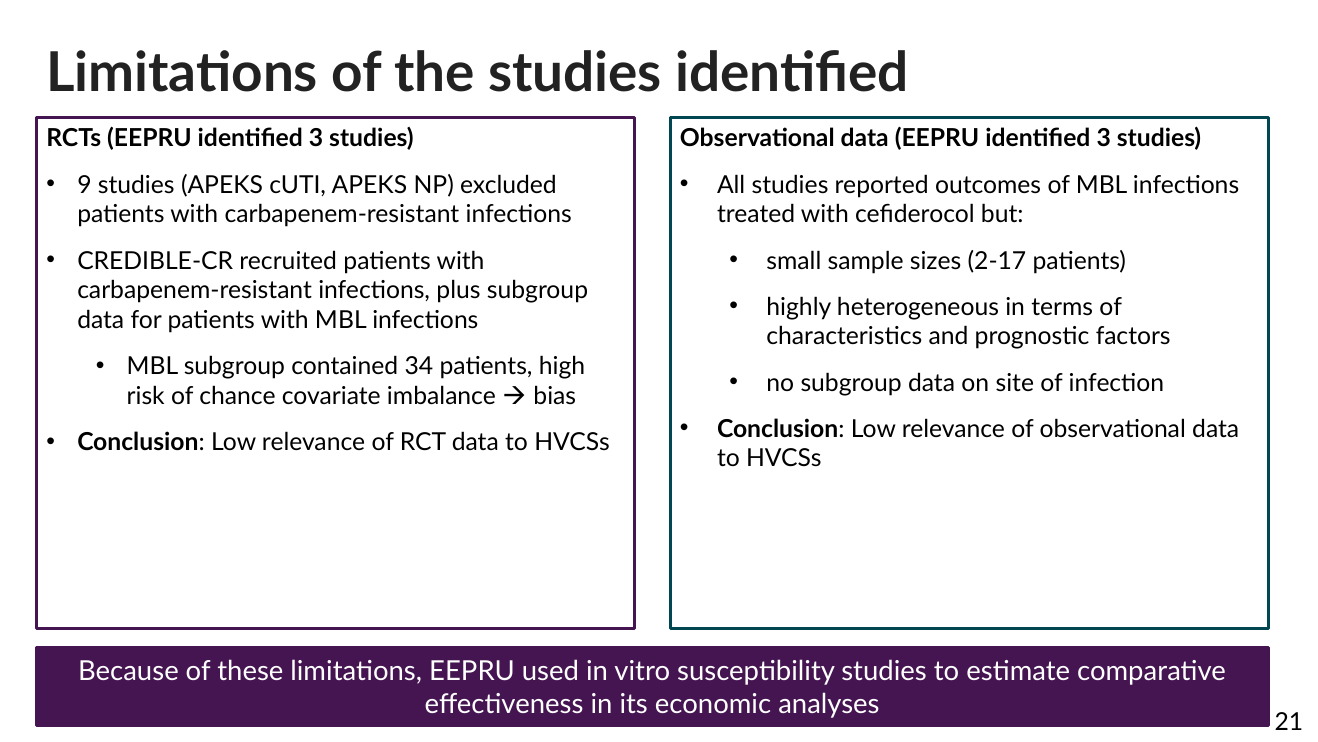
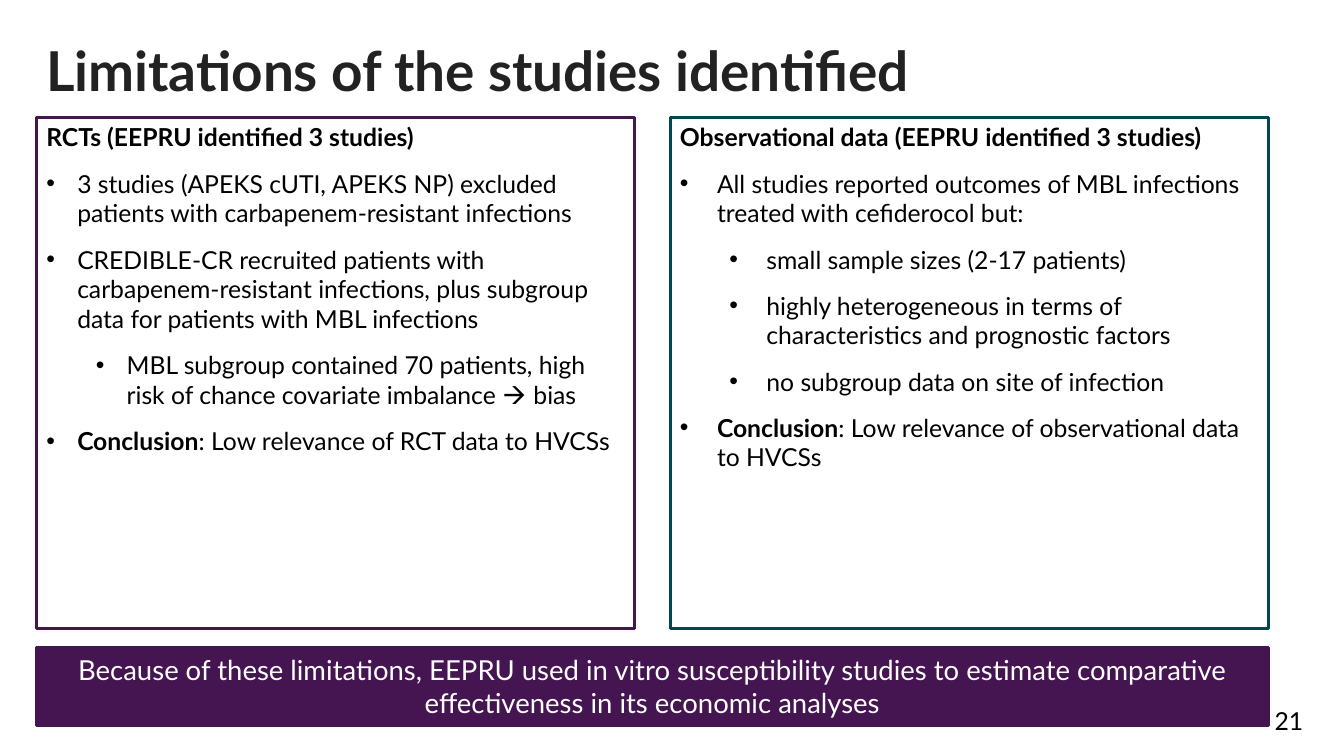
9: 9 -> 3 (84, 185)
34: 34 -> 70 (419, 366)
